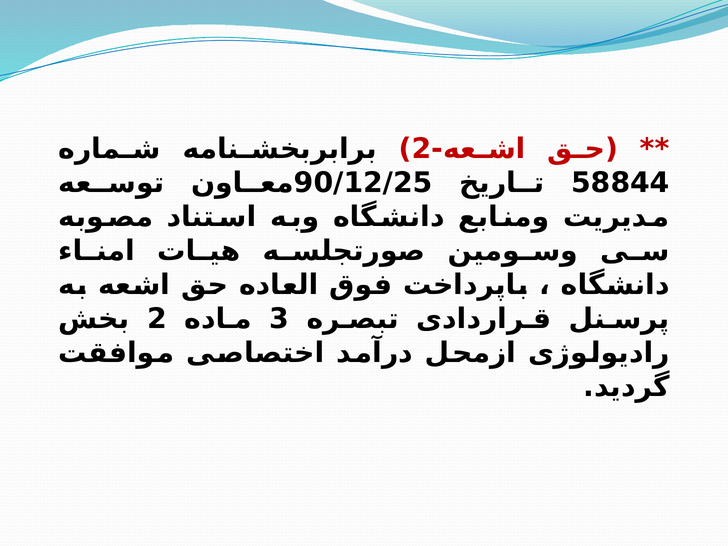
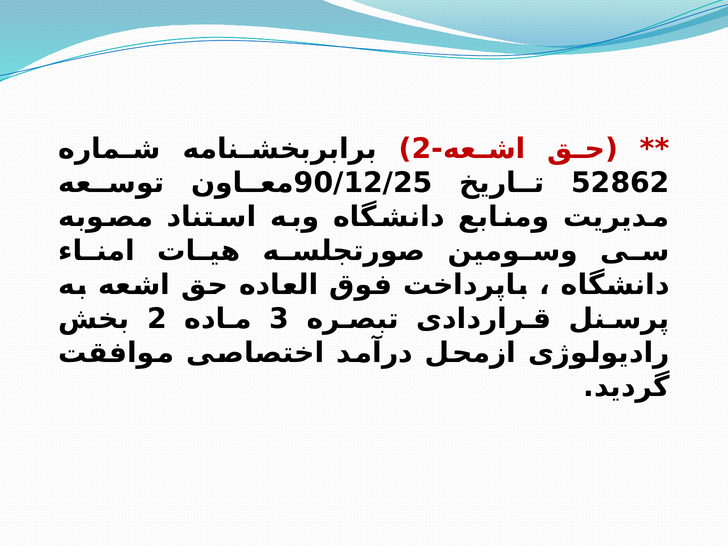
58844: 58844 -> 52862 (620, 183)
